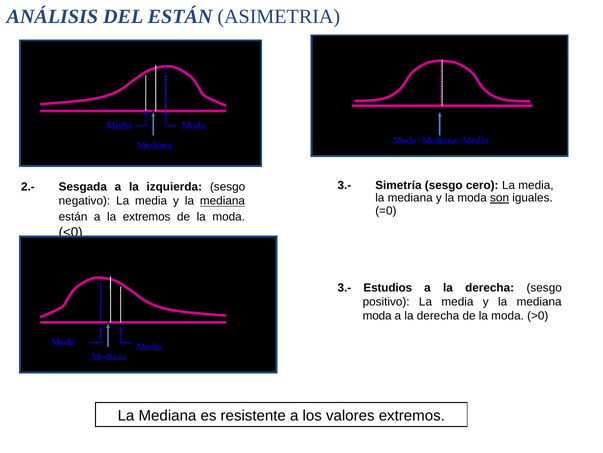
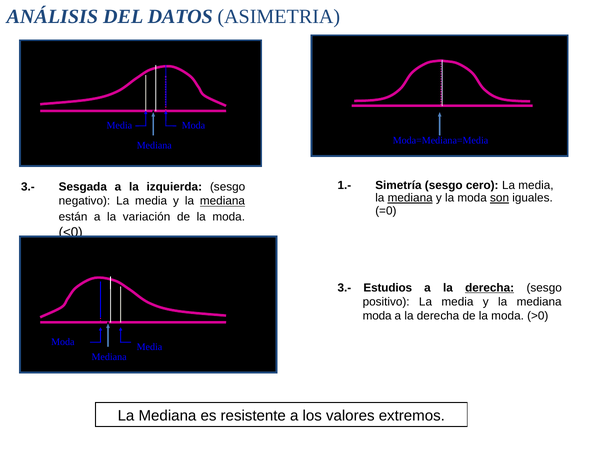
DEL ESTÁN: ESTÁN -> DATOS (180, 16)
3.-: 3.- -> 1.- (344, 185)
2.-: 2.- -> 3.- (28, 187)
mediana underline: none -> present (410, 198)
la extremos: extremos -> variación (147, 216)
derecha underline: none -> present (490, 287)
